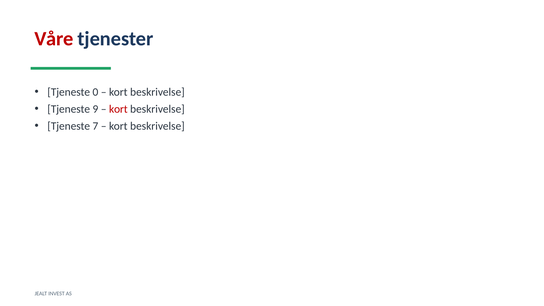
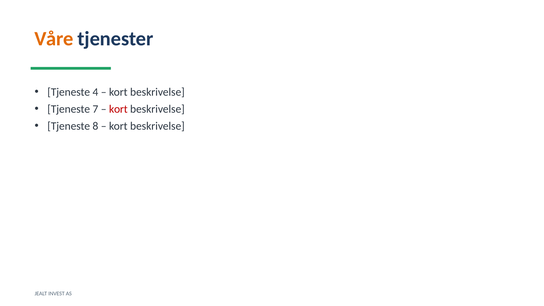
Våre colour: red -> orange (54, 39)
0: 0 -> 4 (95, 92)
9: 9 -> 7 (95, 109)
7: 7 -> 8 (95, 126)
